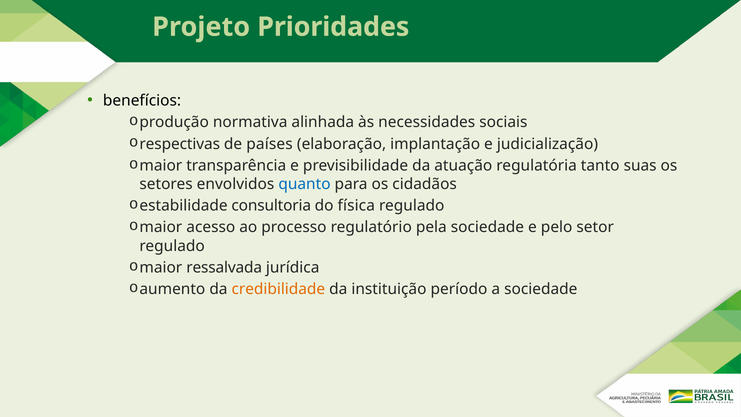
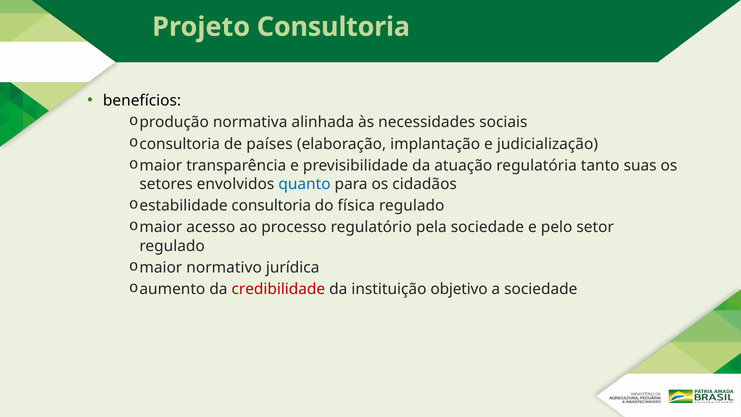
Projeto Prioridades: Prioridades -> Consultoria (333, 27)
respectivas: respectivas -> consultoria (180, 144)
ressalvada: ressalvada -> normativo (224, 267)
credibilidade colour: orange -> red (278, 289)
período: período -> objetivo (459, 289)
